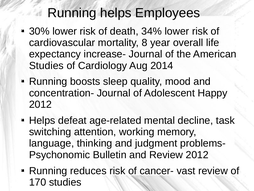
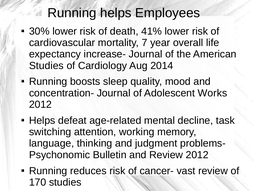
34%: 34% -> 41% (152, 31)
8: 8 -> 7 (145, 43)
Happy: Happy -> Works (213, 93)
